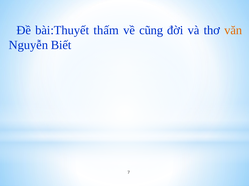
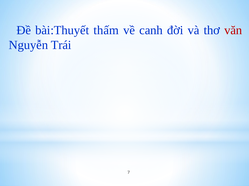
cũng: cũng -> canh (151, 30)
văn colour: orange -> red (233, 30)
Biết: Biết -> Trái (61, 45)
